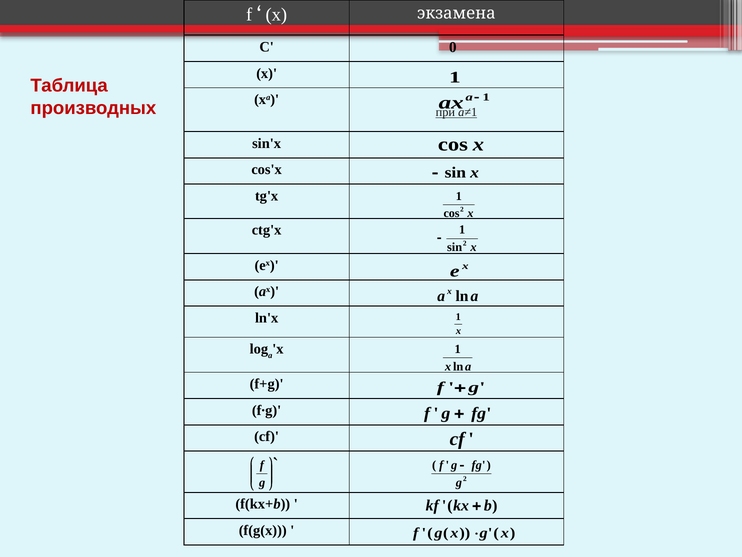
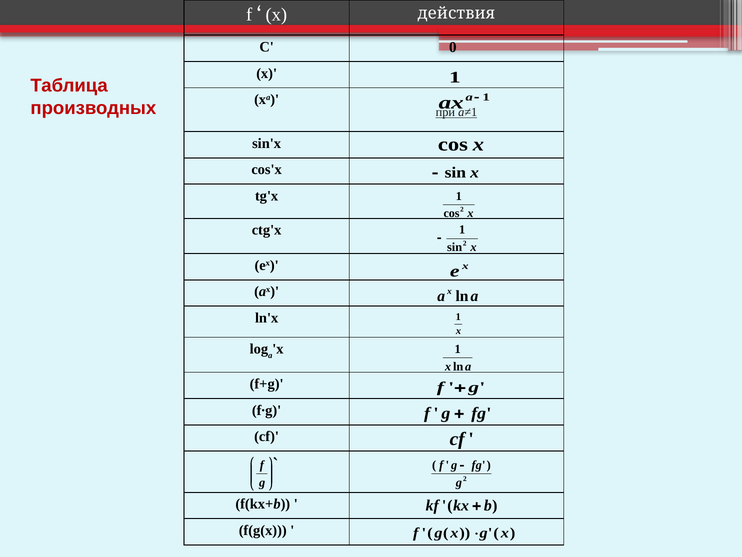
экзамена: экзамена -> действия (456, 13)
